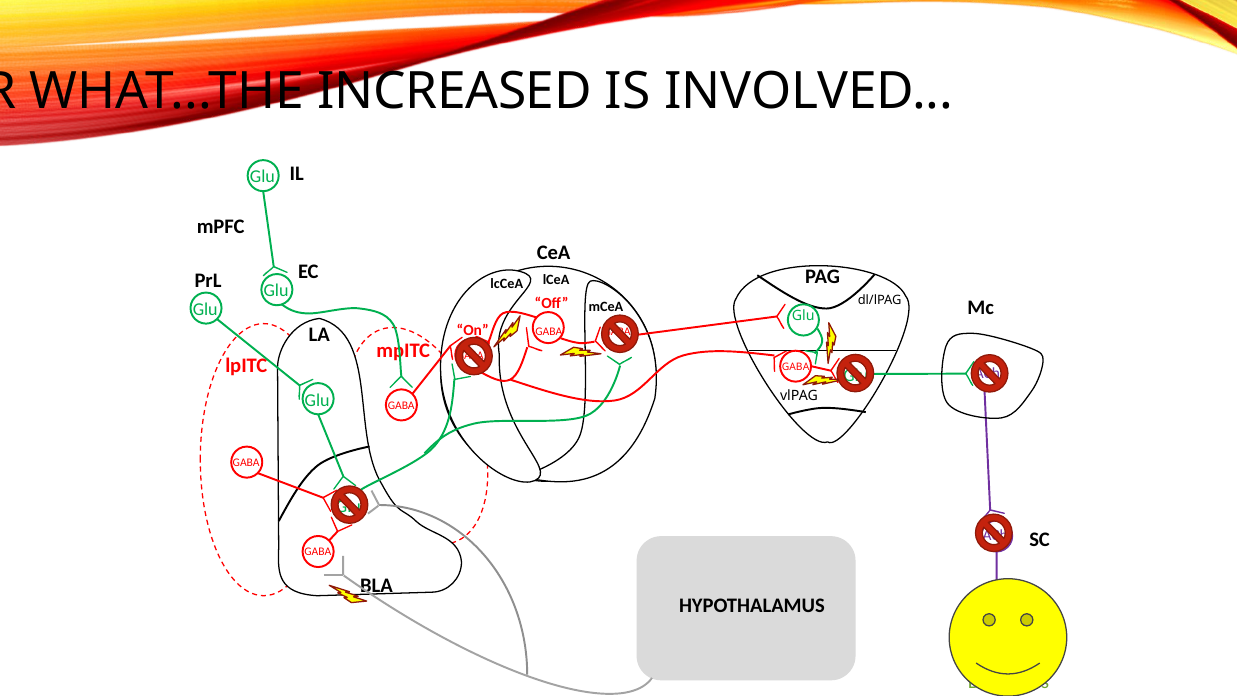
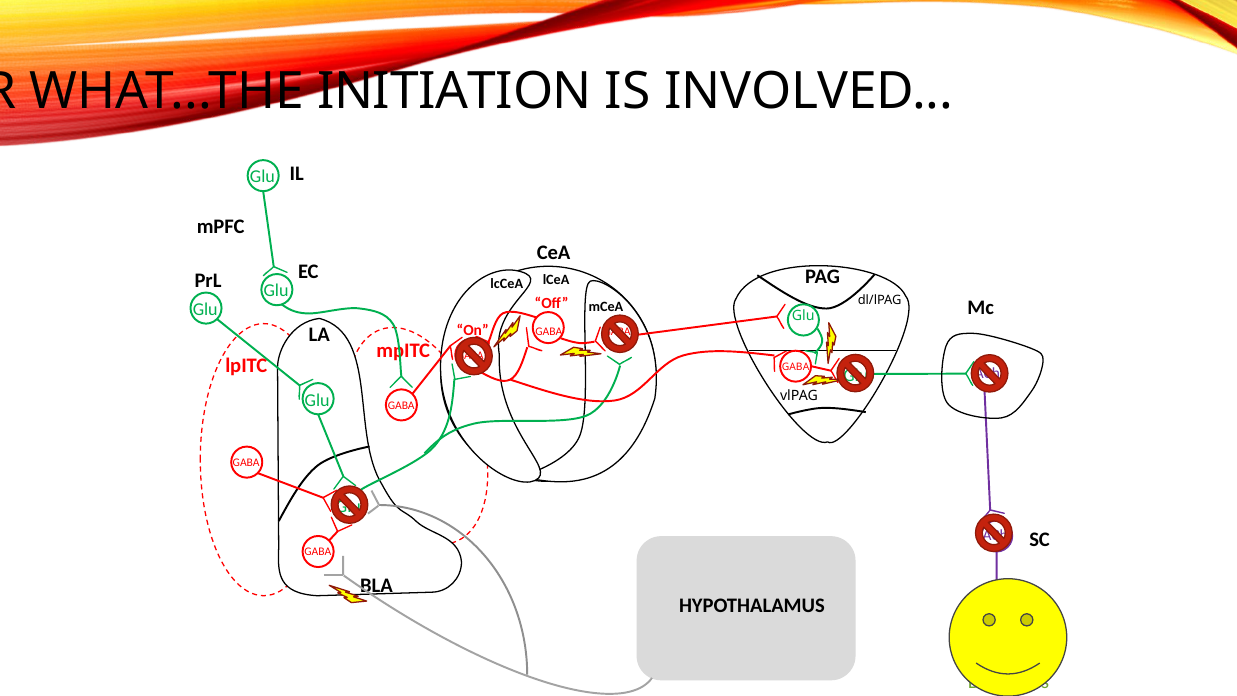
INCREASED: INCREASED -> INITIATION (455, 91)
